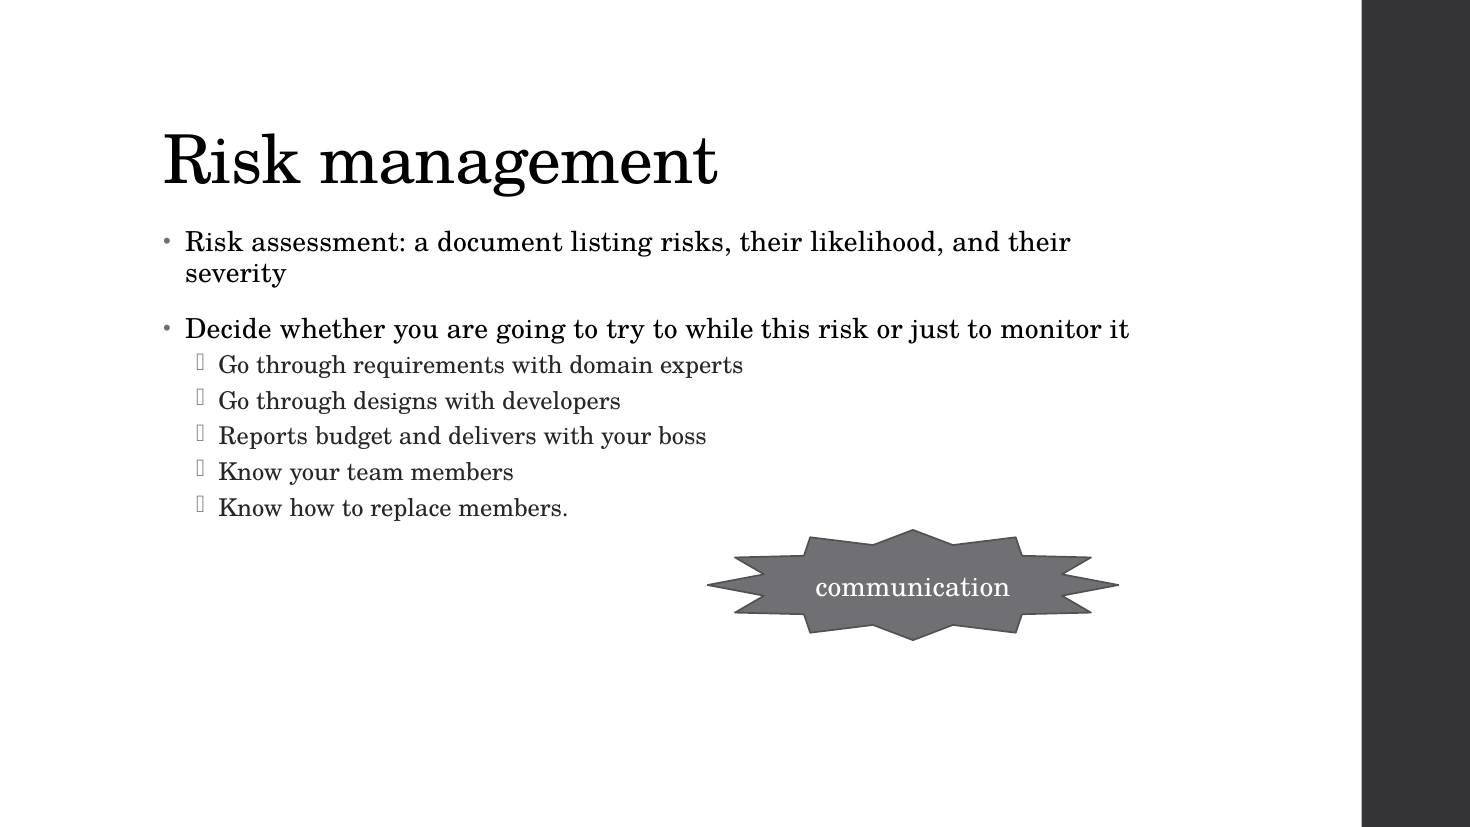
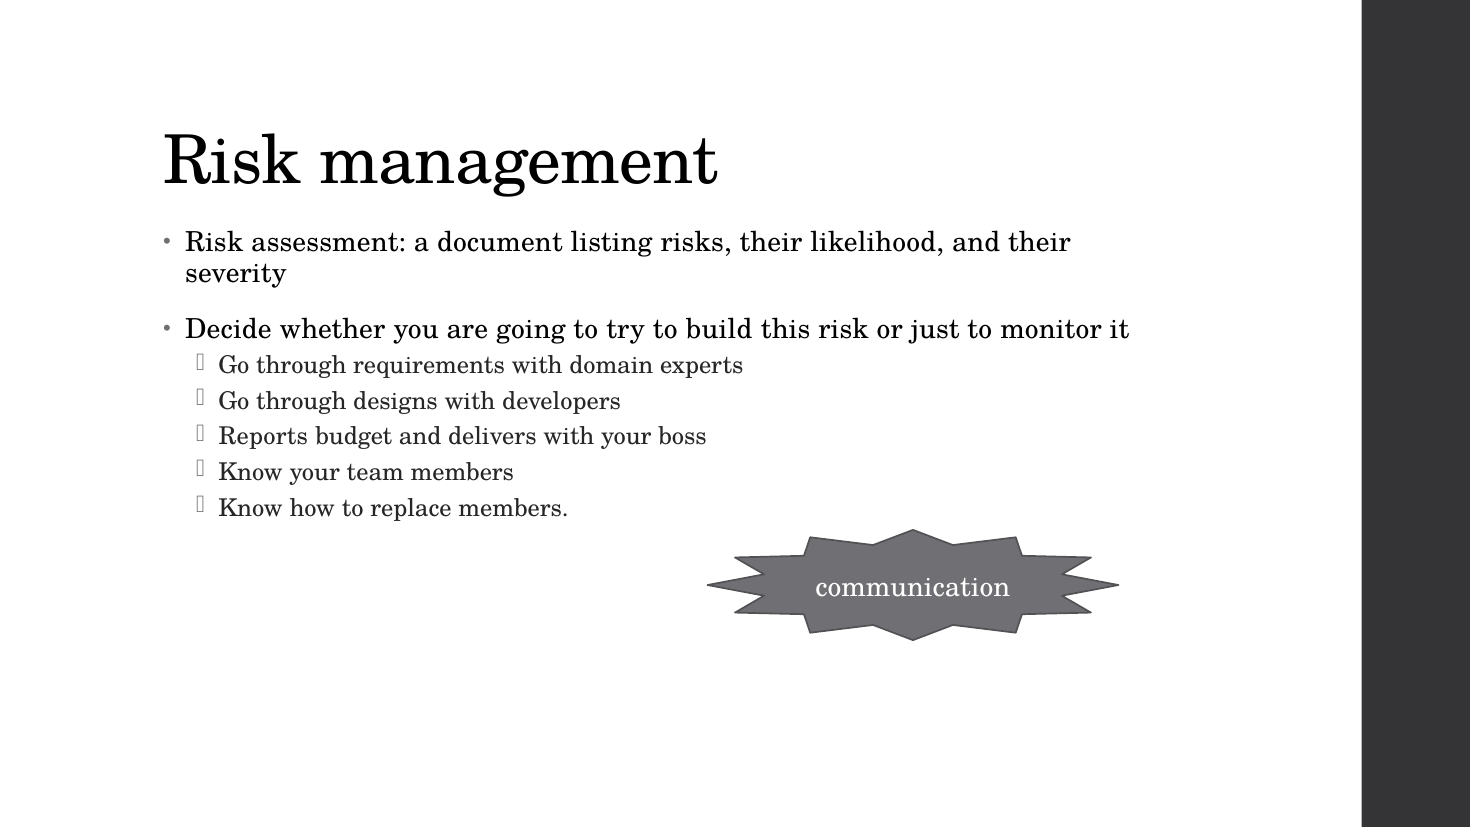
while: while -> build (719, 329)
